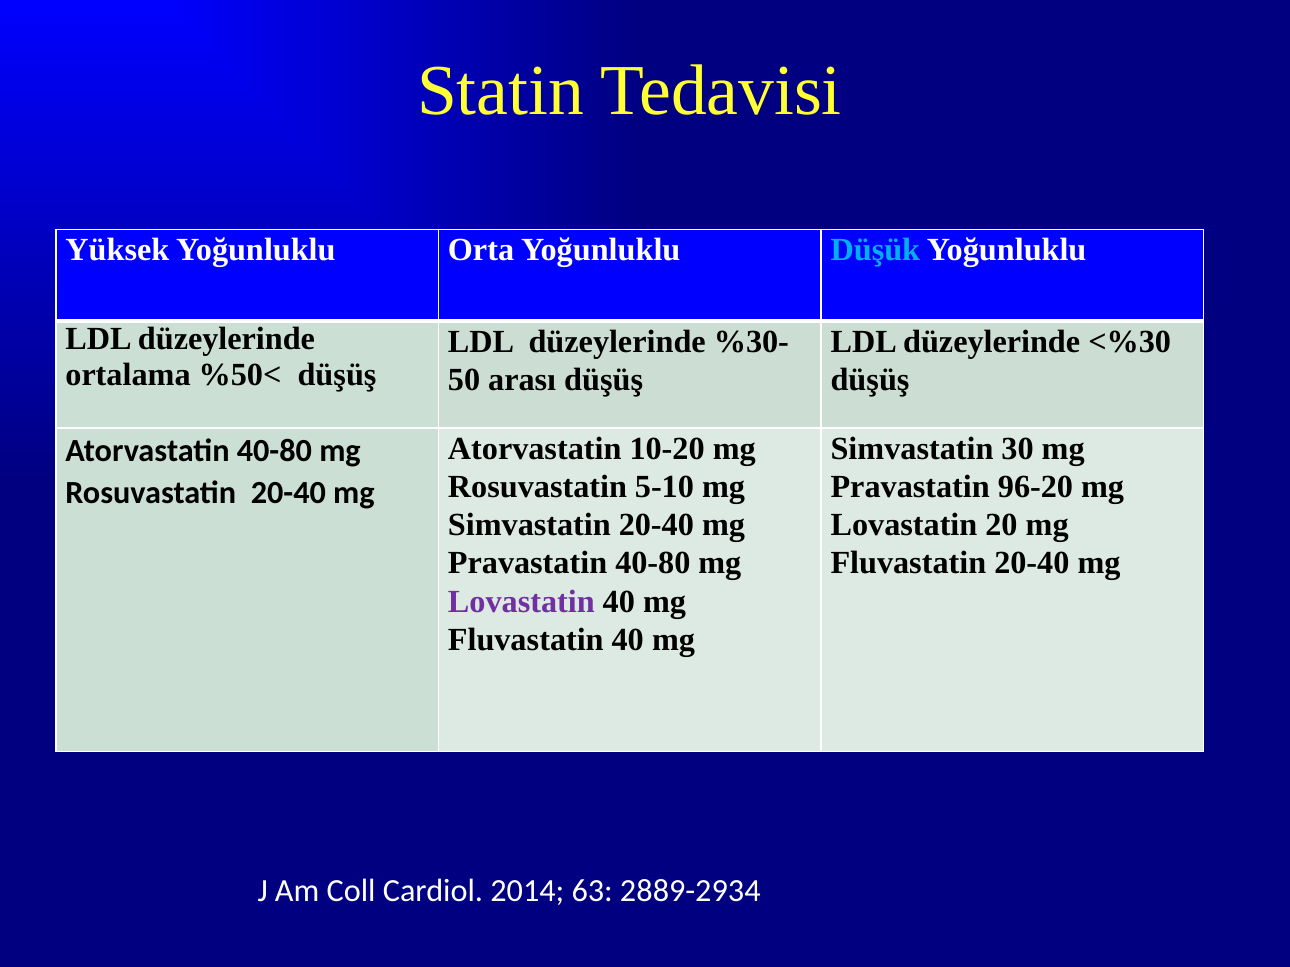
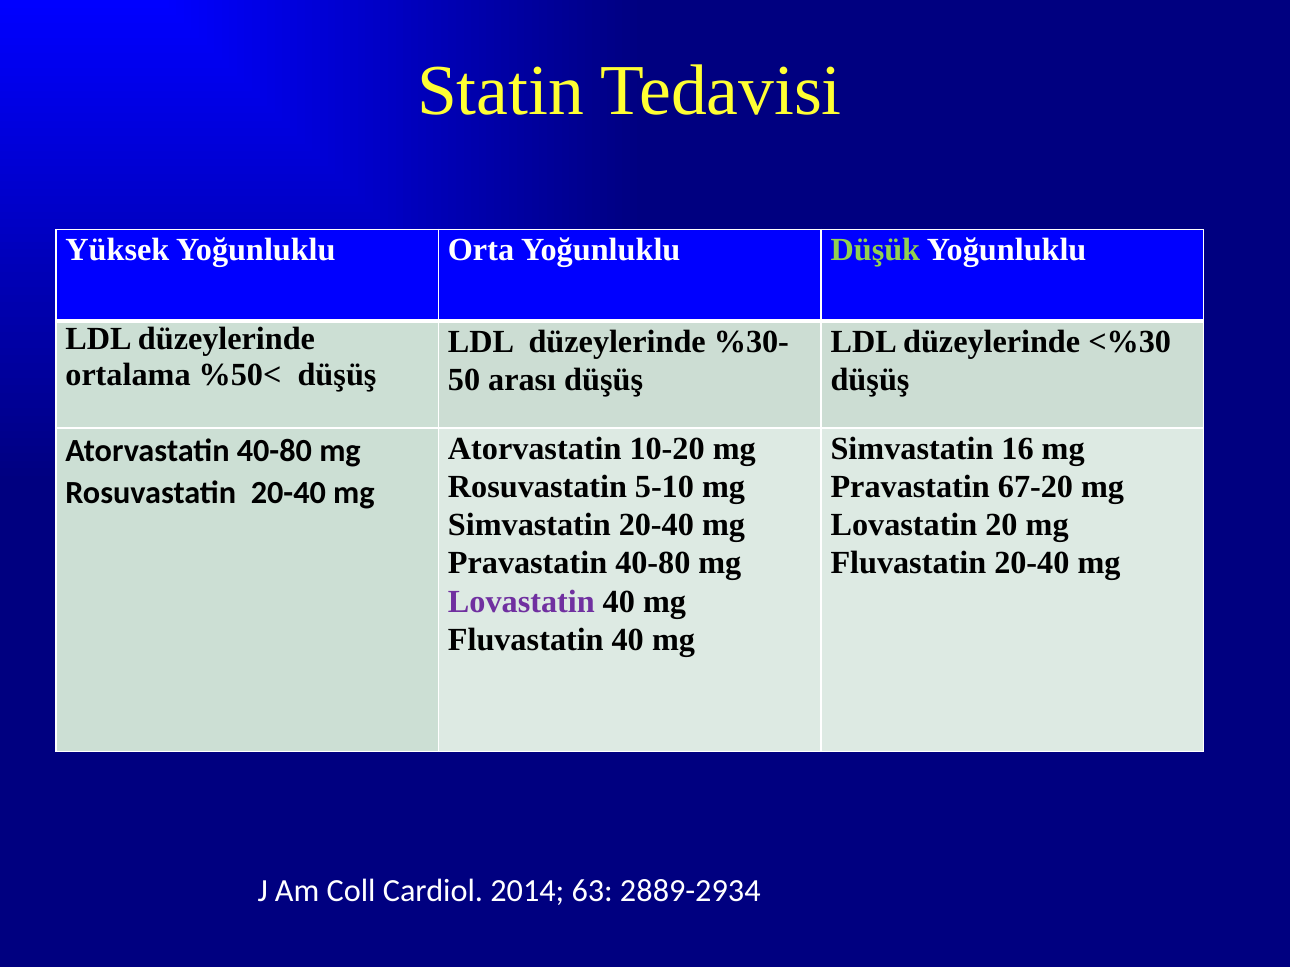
Düşük colour: light blue -> light green (875, 250)
30: 30 -> 16 (1018, 449)
96-20: 96-20 -> 67-20 (1036, 487)
